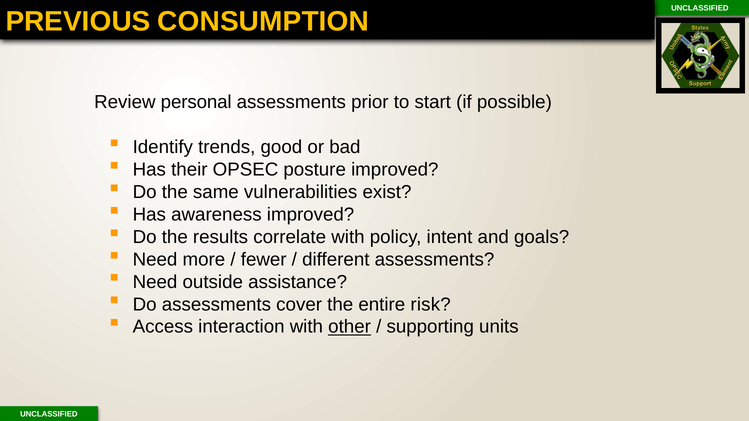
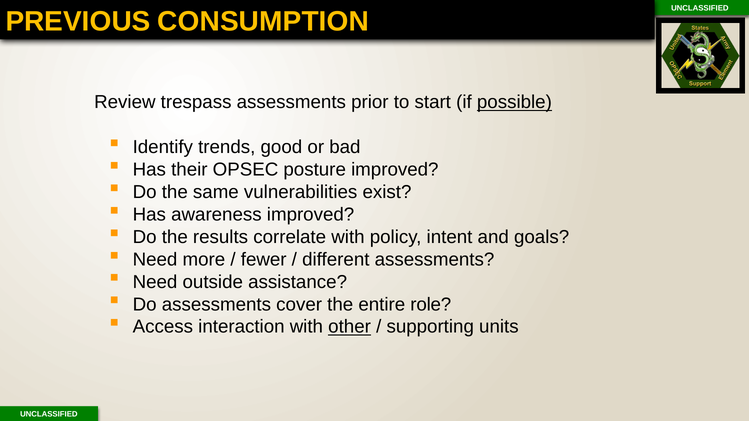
personal: personal -> trespass (196, 102)
possible underline: none -> present (514, 102)
risk: risk -> role (431, 305)
